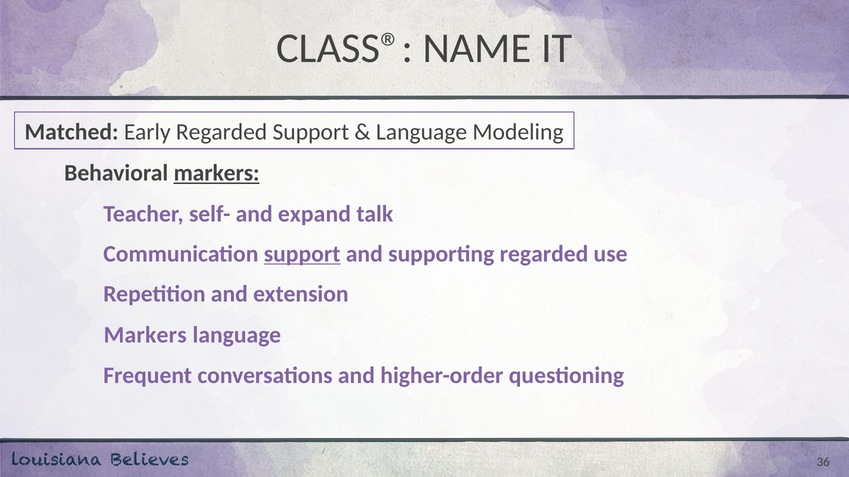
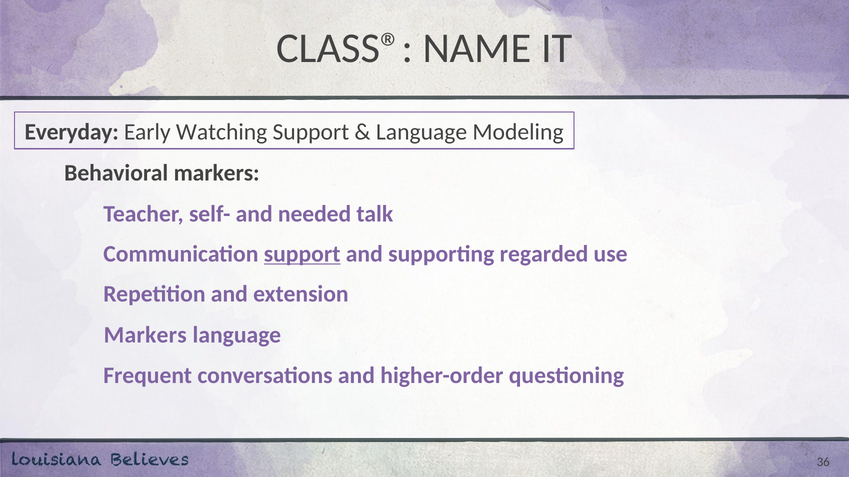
Matched: Matched -> Everyday (72, 132)
Early Regarded: Regarded -> Watching (222, 132)
markers underline: present -> none (217, 173)
expand: expand -> needed (315, 214)
